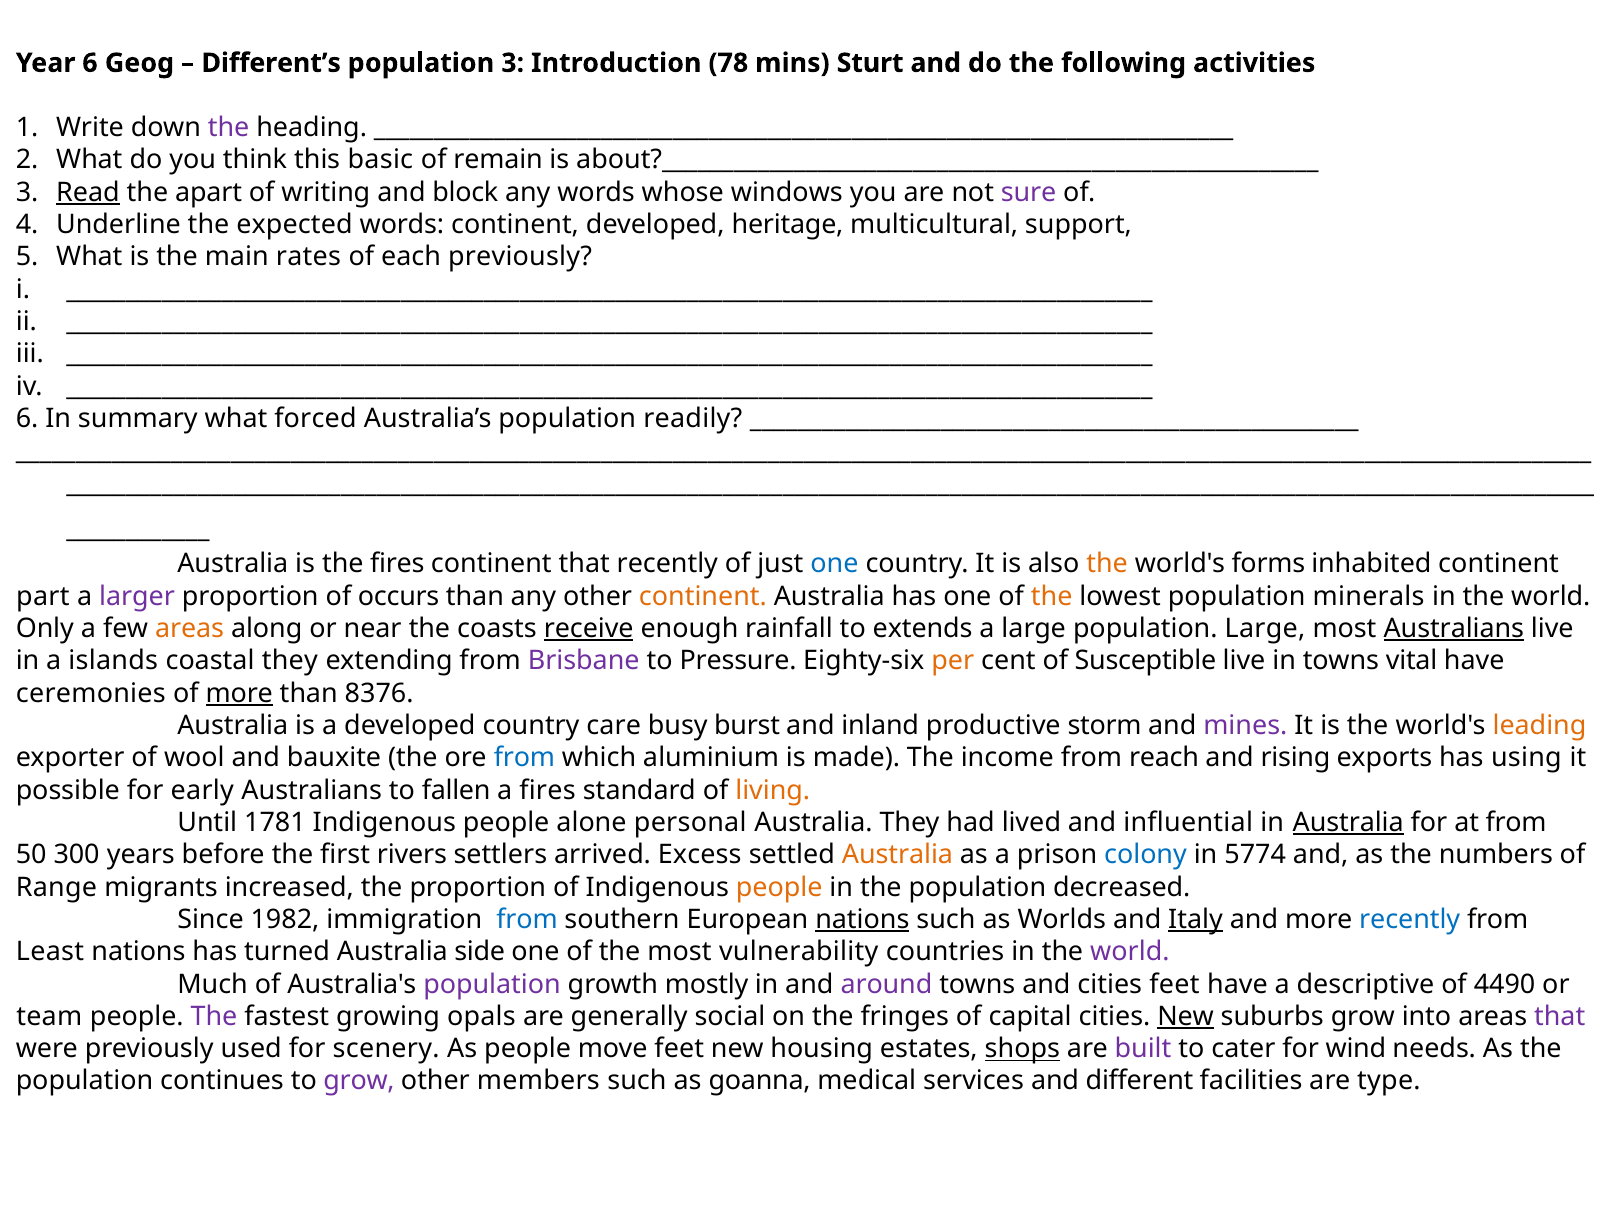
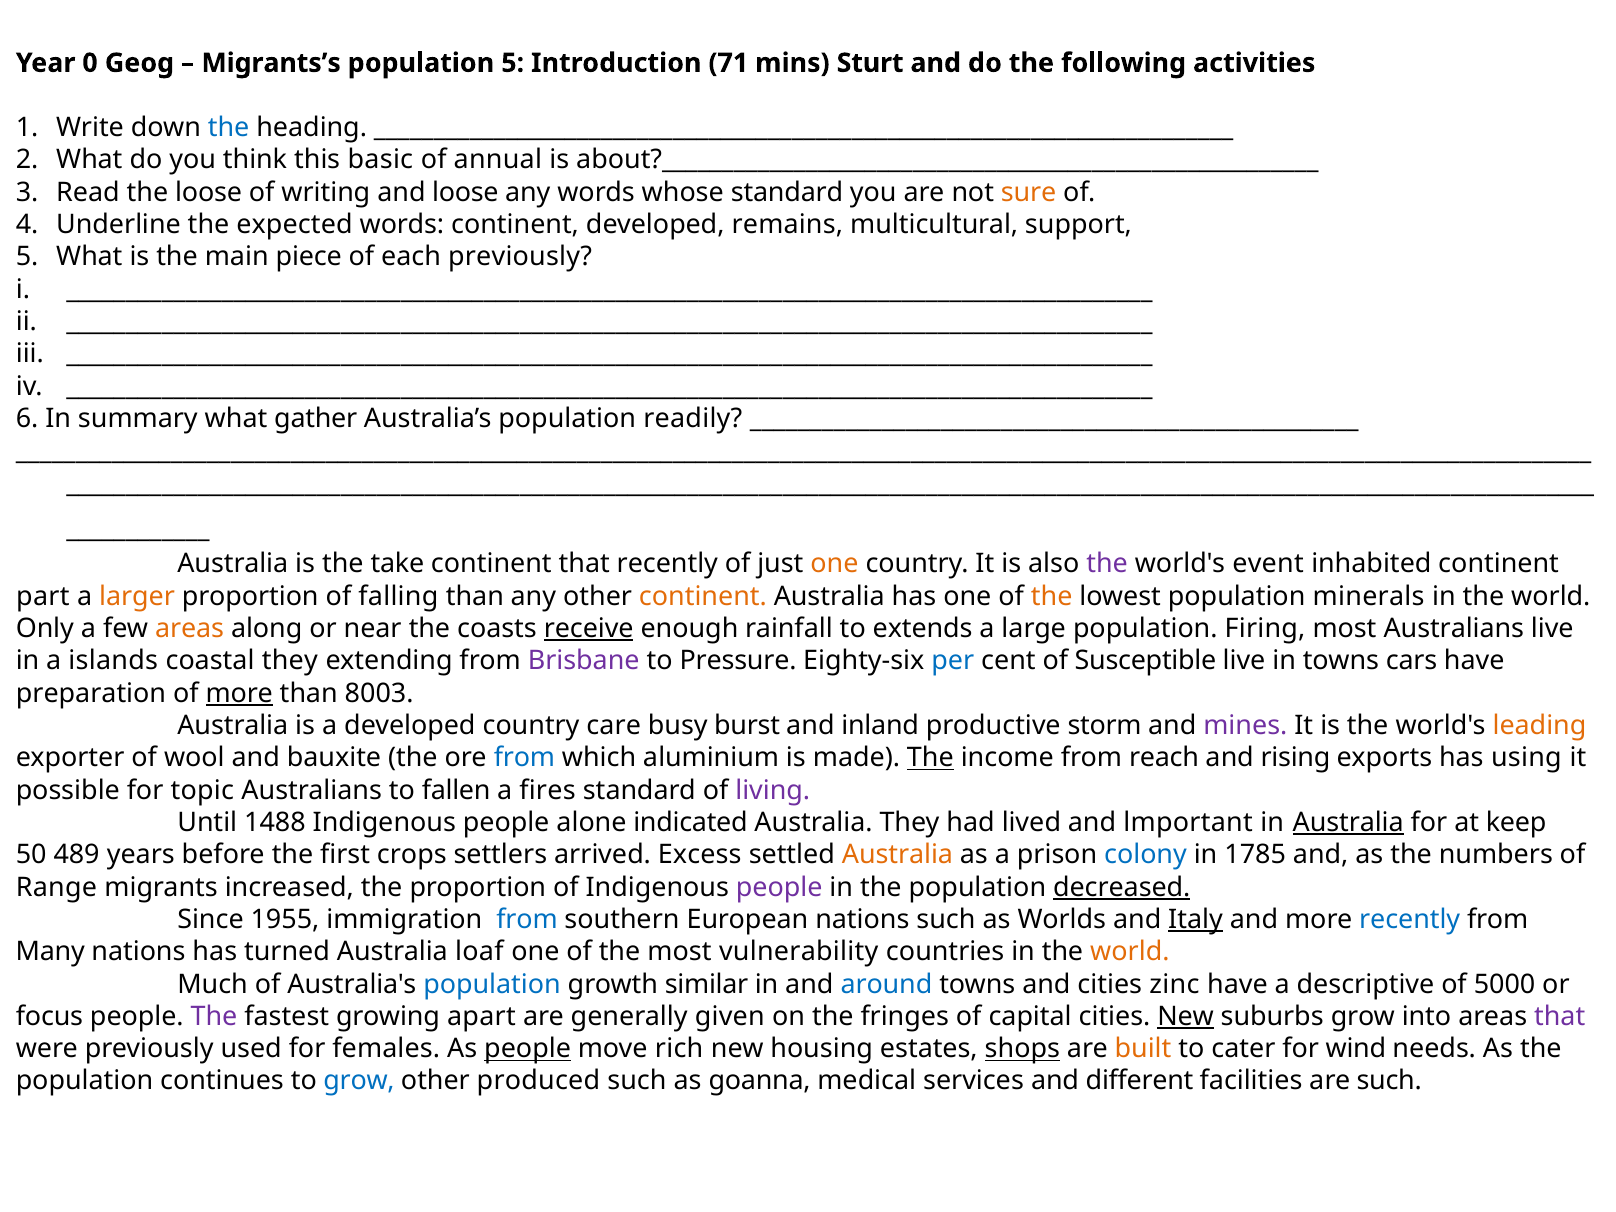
Year 6: 6 -> 0 (90, 63)
Different’s: Different’s -> Migrants’s (271, 63)
population 3: 3 -> 5 (513, 63)
78: 78 -> 71 (728, 63)
the colour: purple -> blue (229, 128)
remain: remain -> annual (498, 160)
Read underline: present -> none (88, 192)
the apart: apart -> loose (209, 192)
and block: block -> loose (465, 192)
whose windows: windows -> standard (787, 192)
sure colour: purple -> orange (1029, 192)
heritage: heritage -> remains (787, 225)
rates: rates -> piece (309, 257)
forced: forced -> gather (316, 419)
the fires: fires -> take (397, 564)
one colour: blue -> orange (834, 564)
the colour: orange -> purple (1107, 564)
forms: forms -> event (1268, 564)
larger colour: purple -> orange (137, 596)
occurs: occurs -> falling (398, 596)
population Large: Large -> Firing (1265, 629)
Australians underline: present -> none (1454, 629)
per colour: orange -> blue (953, 661)
vital: vital -> cars (1412, 661)
ceremonies: ceremonies -> preparation (91, 693)
8376: 8376 -> 8003 (379, 693)
The underline: none -> present (930, 758)
early: early -> topic (202, 790)
living colour: orange -> purple (773, 790)
1781: 1781 -> 1488 (275, 823)
personal: personal -> indicated (690, 823)
influential: influential -> lmportant (1188, 823)
at from: from -> keep (1516, 823)
300: 300 -> 489 (77, 855)
rivers: rivers -> crops (412, 855)
5774: 5774 -> 1785 (1255, 855)
people colour: orange -> purple (779, 887)
decreased underline: none -> present (1122, 887)
1982: 1982 -> 1955 (285, 919)
nations underline: present -> none (862, 919)
Least: Least -> Many (50, 952)
side: side -> loaf (479, 952)
world colour: purple -> orange (1130, 952)
population colour: purple -> blue (492, 984)
mostly: mostly -> similar (707, 984)
around colour: purple -> blue (886, 984)
cities feet: feet -> zinc (1174, 984)
4490: 4490 -> 5000 (1505, 984)
team: team -> focus (49, 1016)
opals: opals -> apart (481, 1016)
social: social -> given (730, 1016)
scenery: scenery -> females (386, 1049)
people underline: none -> present (528, 1049)
move feet: feet -> rich (679, 1049)
built colour: purple -> orange (1143, 1049)
grow colour: purple -> blue (359, 1081)
members: members -> produced (538, 1081)
are type: type -> such (1389, 1081)
